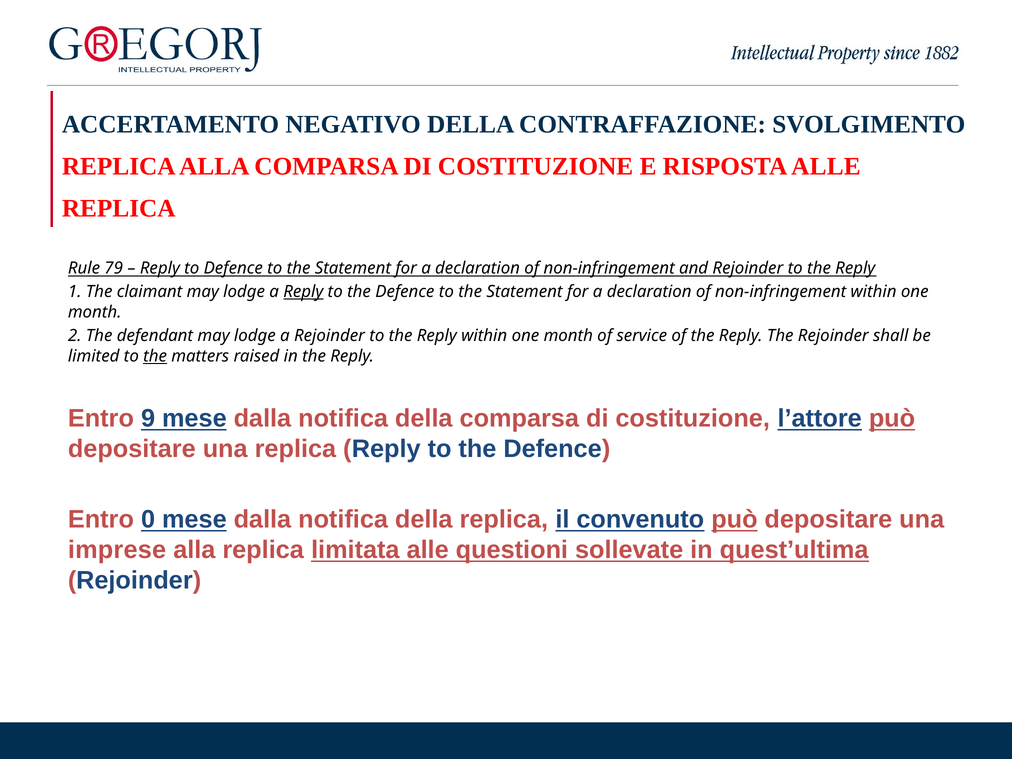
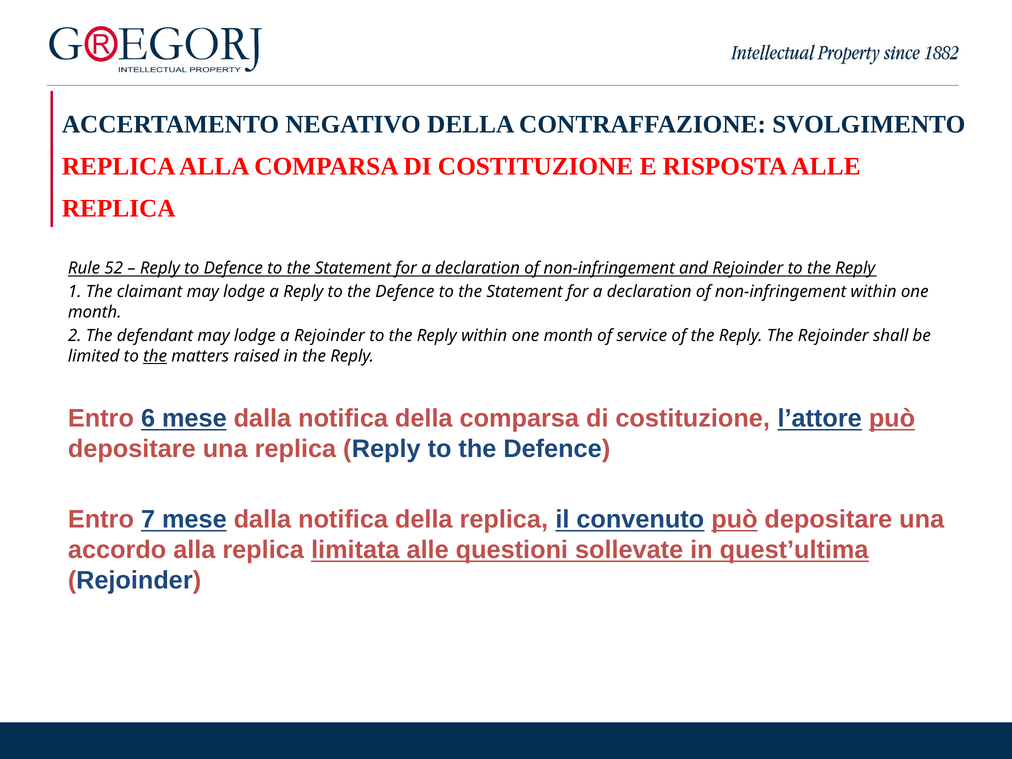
79: 79 -> 52 (114, 268)
Reply underline: present -> none (303, 292)
9: 9 -> 6 (148, 418)
0: 0 -> 7 (148, 520)
imprese: imprese -> accordo (117, 550)
